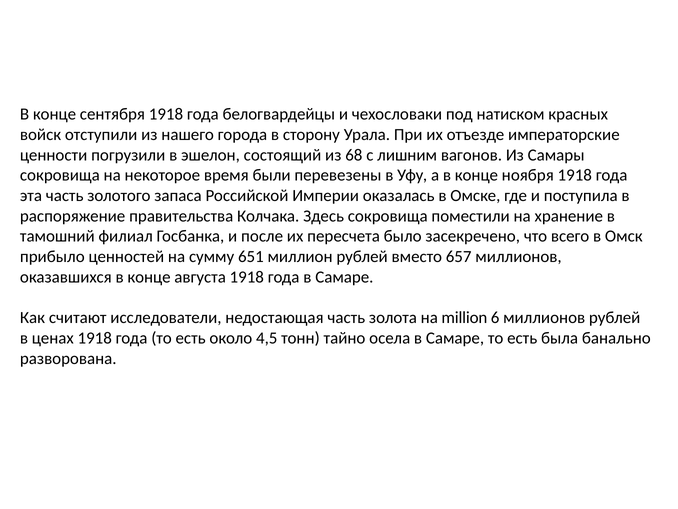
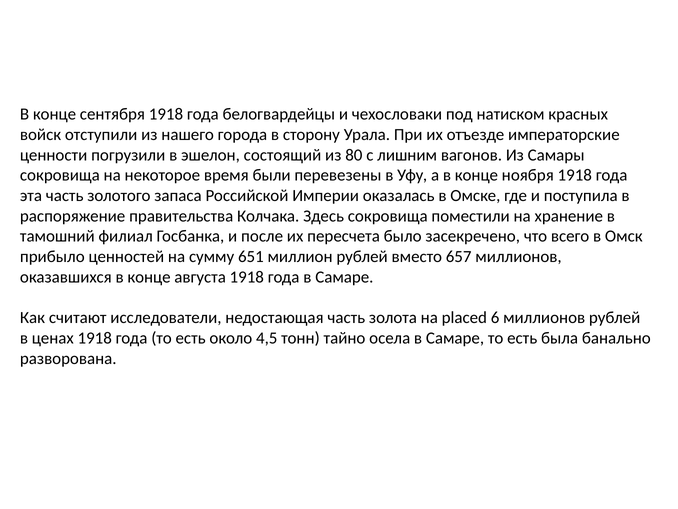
68: 68 -> 80 (354, 155)
million: million -> placed (464, 317)
